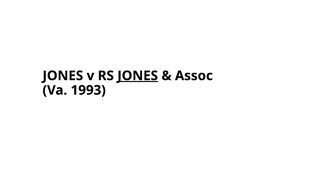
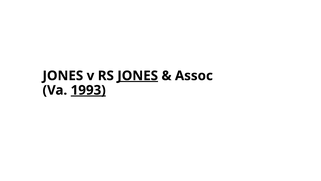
1993 underline: none -> present (88, 90)
